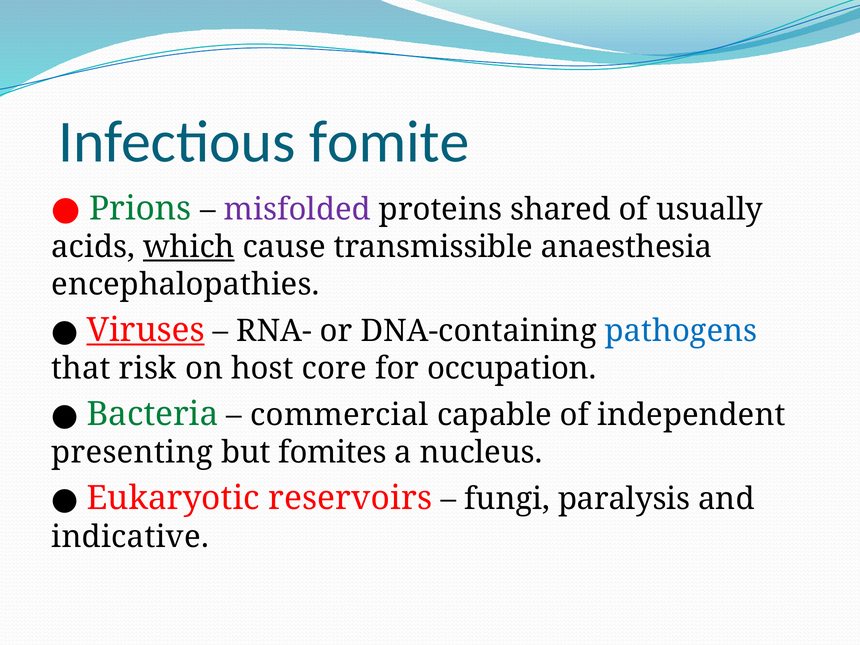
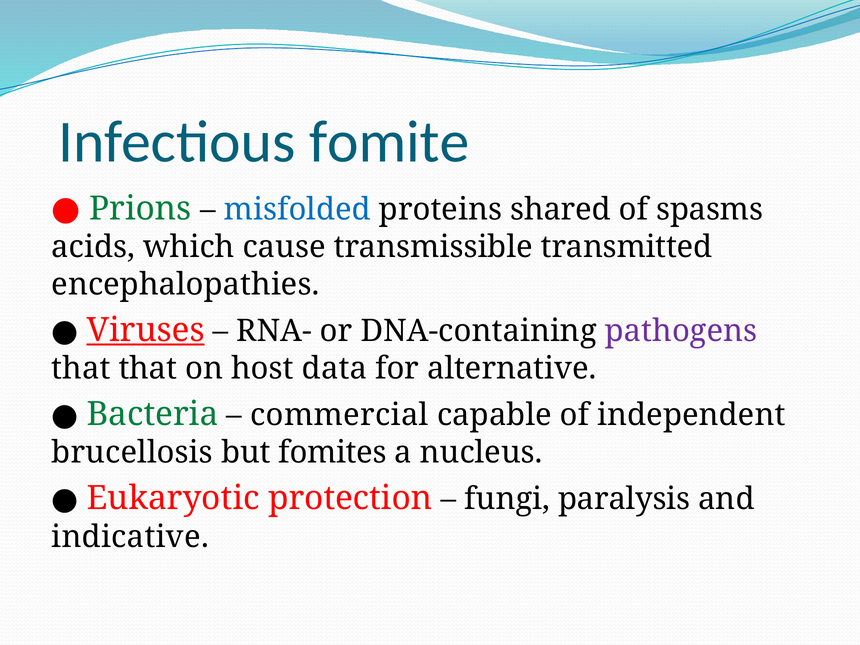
misfolded colour: purple -> blue (297, 209)
usually: usually -> spasms (710, 209)
which underline: present -> none (189, 247)
anaesthesia: anaesthesia -> transmitted (627, 247)
pathogens colour: blue -> purple (681, 331)
that risk: risk -> that (148, 369)
core: core -> data (334, 369)
occupation: occupation -> alternative (512, 369)
presenting: presenting -> brucellosis (132, 453)
reservoirs: reservoirs -> protection (350, 498)
